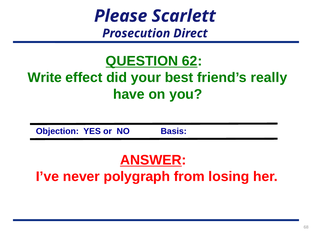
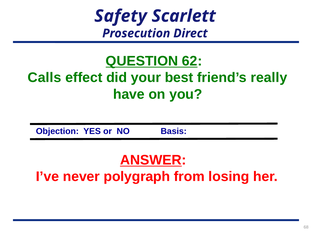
Please: Please -> Safety (121, 16)
Write: Write -> Calls (45, 78)
